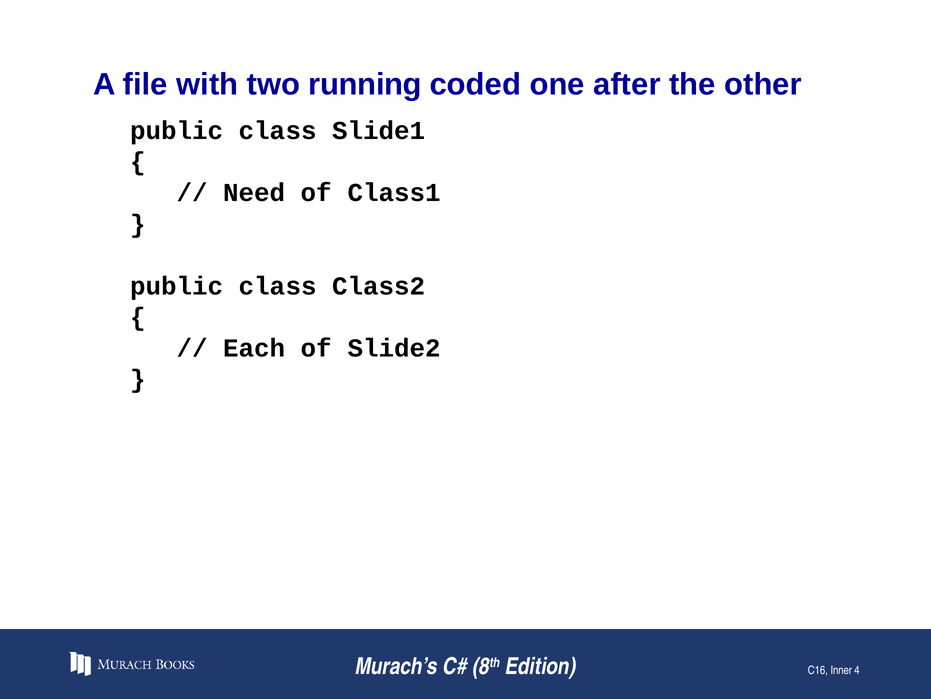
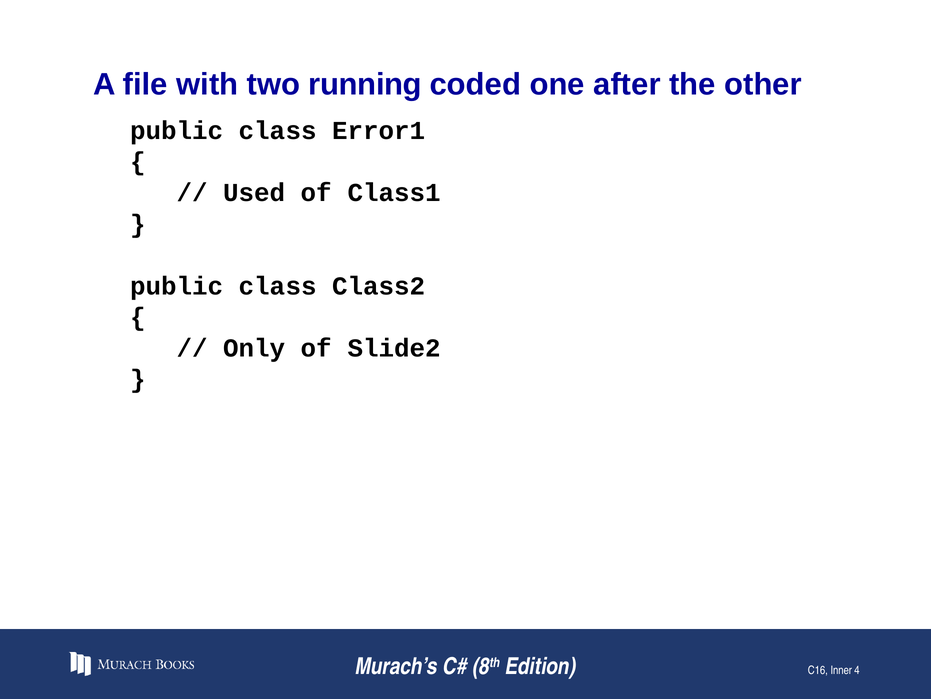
Slide1: Slide1 -> Error1 (379, 131)
Need: Need -> Used (254, 193)
Each: Each -> Only (254, 348)
